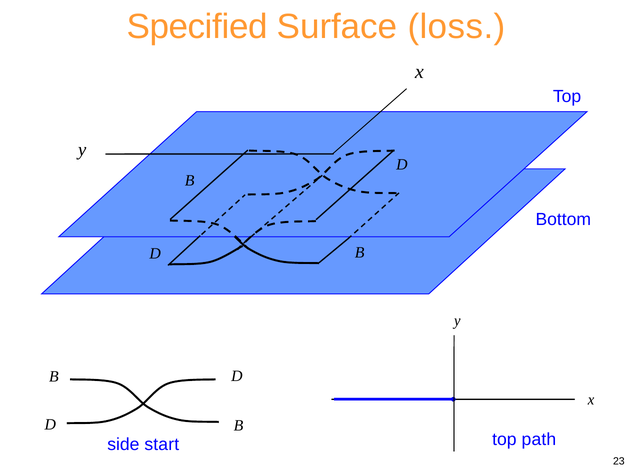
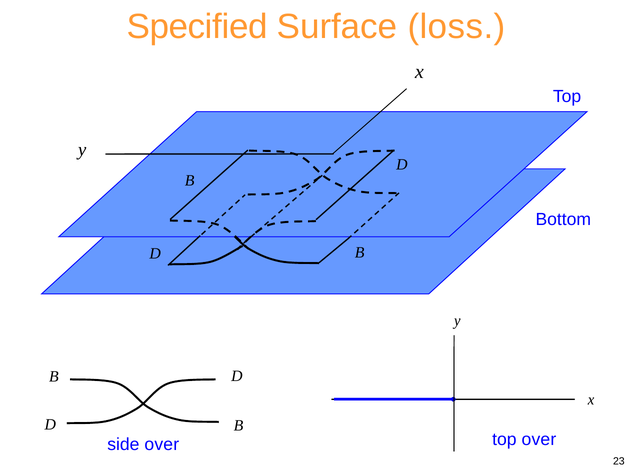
top path: path -> over (539, 440)
side start: start -> over (162, 445)
